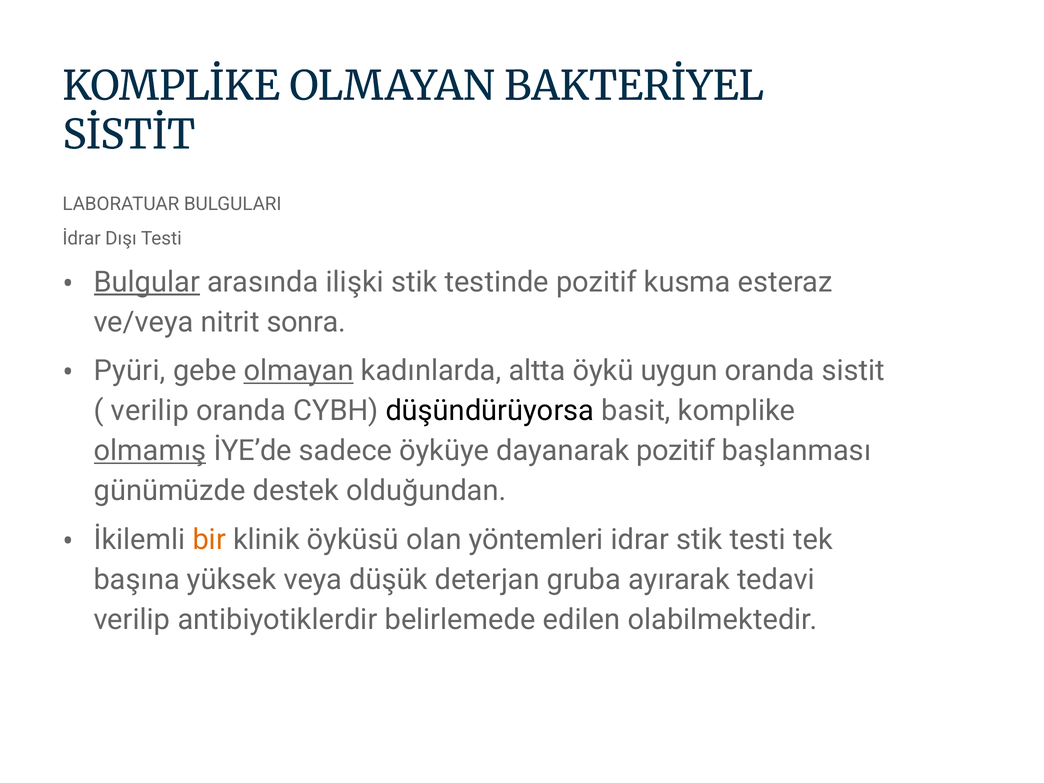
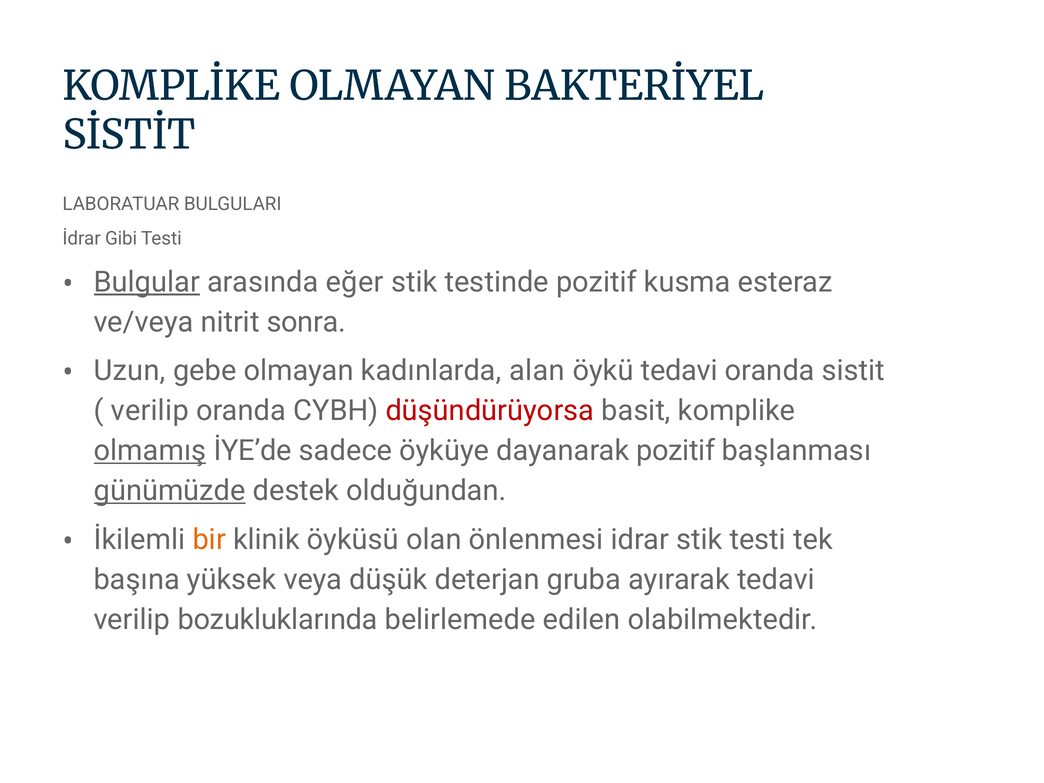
Dışı: Dışı -> Gibi (121, 239)
ilişki: ilişki -> eğer (355, 282)
Pyüri: Pyüri -> Uzun (130, 371)
olmayan underline: present -> none (299, 371)
altta: altta -> alan (537, 371)
öykü uygun: uygun -> tedavi (679, 371)
düşündürüyorsa colour: black -> red (490, 411)
günümüzde underline: none -> present (170, 491)
yöntemleri: yöntemleri -> önlenmesi (536, 540)
antibiyotiklerdir: antibiyotiklerdir -> bozukluklarında (278, 620)
